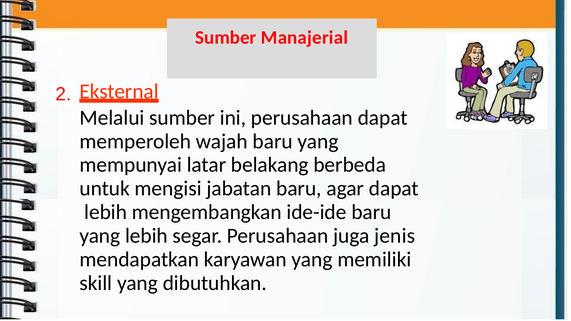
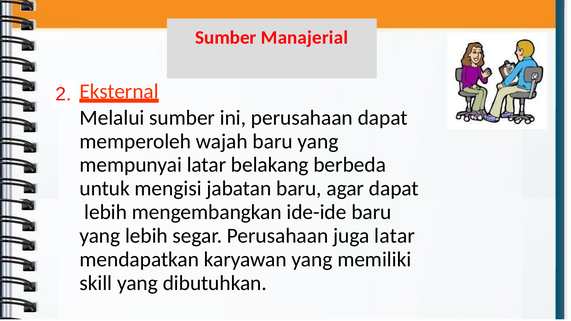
juga jenis: jenis -> latar (395, 236)
